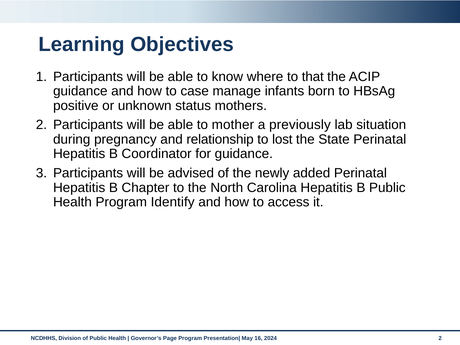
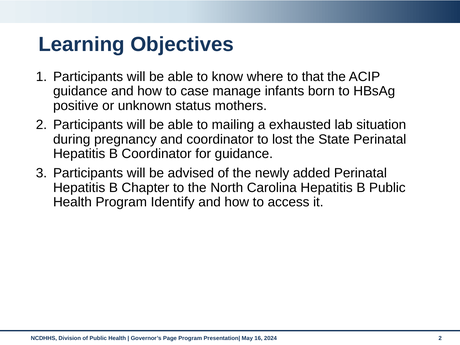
mother: mother -> mailing (233, 125)
previously: previously -> exhausted (300, 125)
and relationship: relationship -> coordinator (220, 139)
